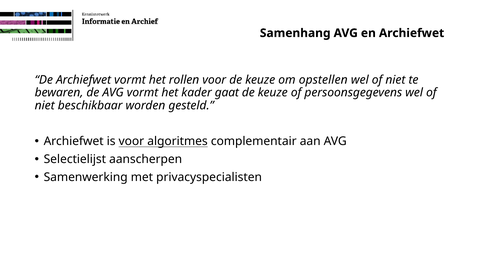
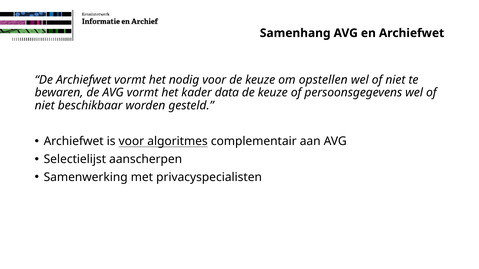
rollen: rollen -> nodig (184, 80)
gaat: gaat -> data (227, 93)
